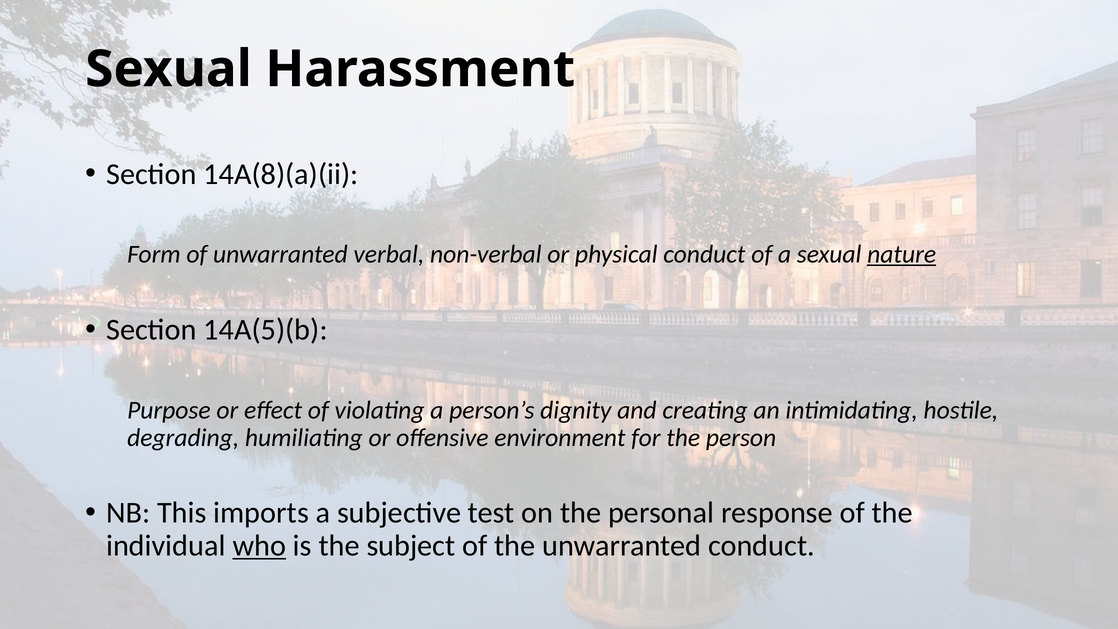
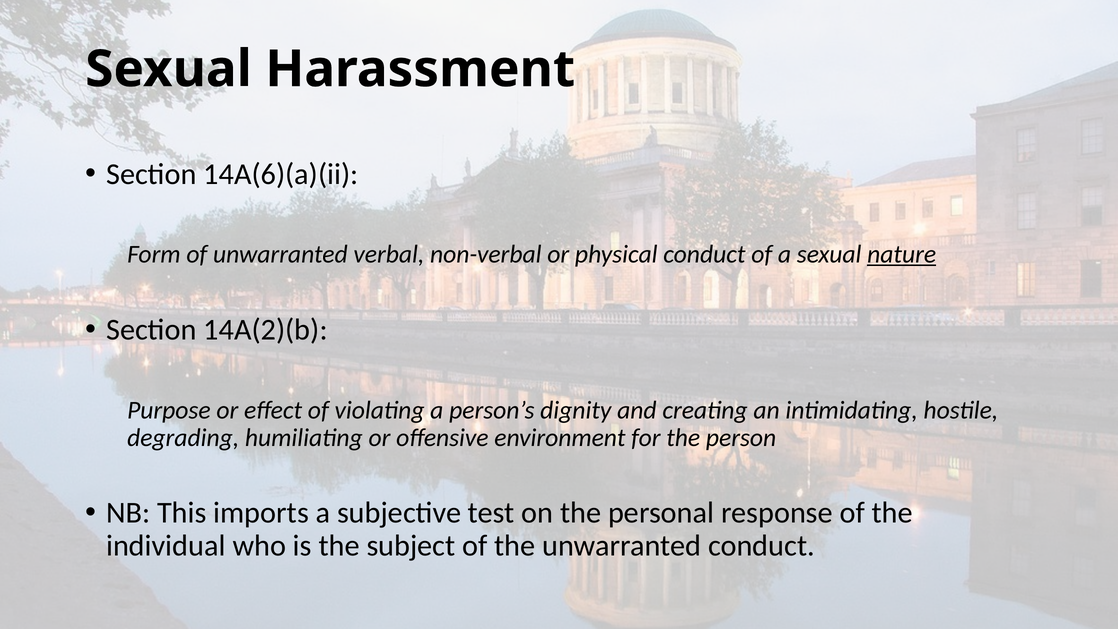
14A(8)(a)(ii: 14A(8)(a)(ii -> 14A(6)(a)(ii (281, 174)
14A(5)(b: 14A(5)(b -> 14A(2)(b (266, 330)
who underline: present -> none (259, 546)
